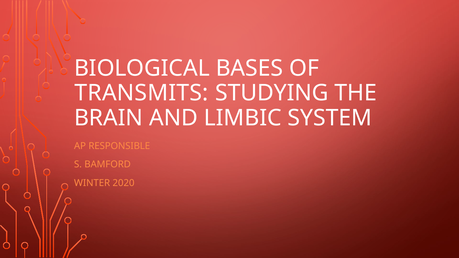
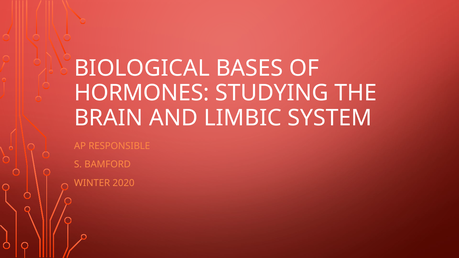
TRANSMITS: TRANSMITS -> HORMONES (142, 93)
